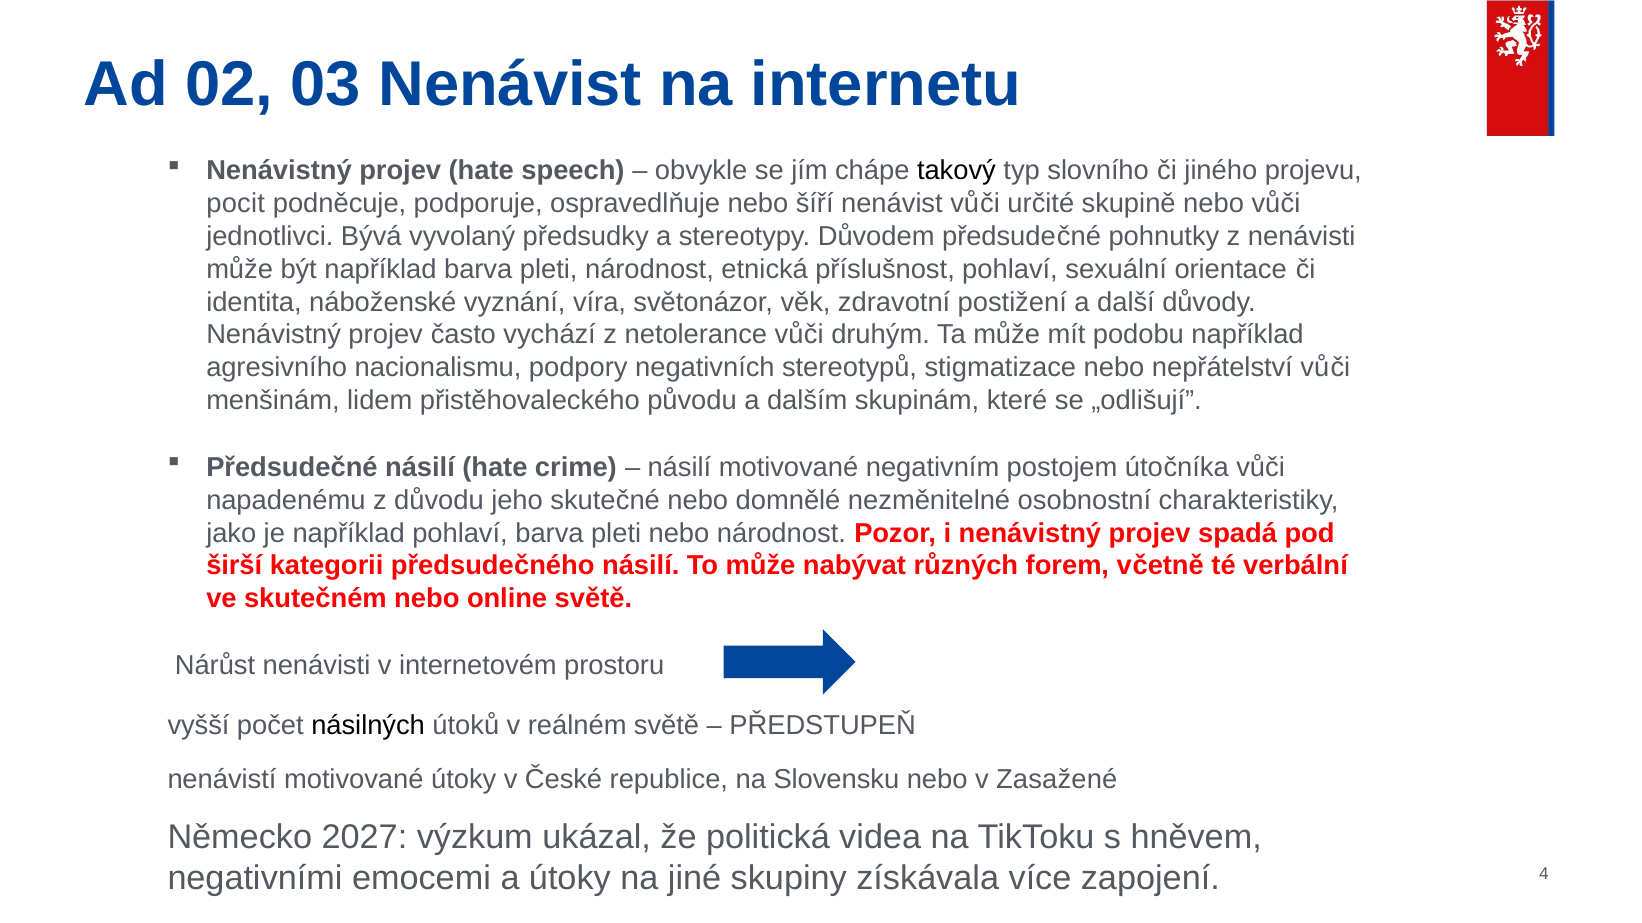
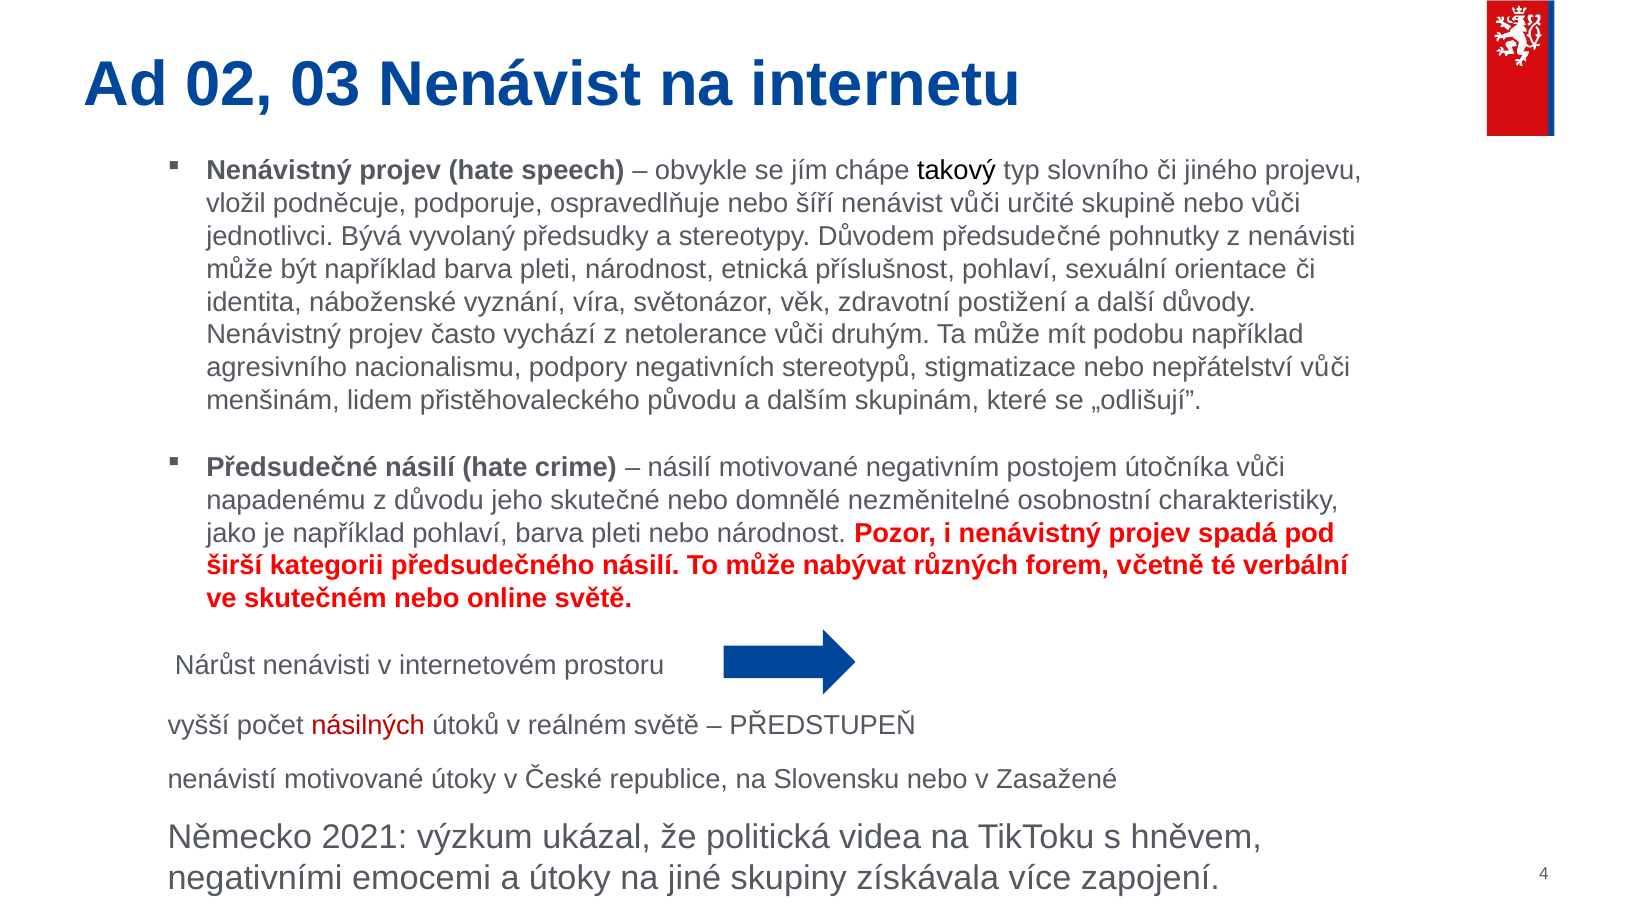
pocit: pocit -> vložil (236, 204)
násilných colour: black -> red (368, 726)
2027: 2027 -> 2021 (364, 838)
